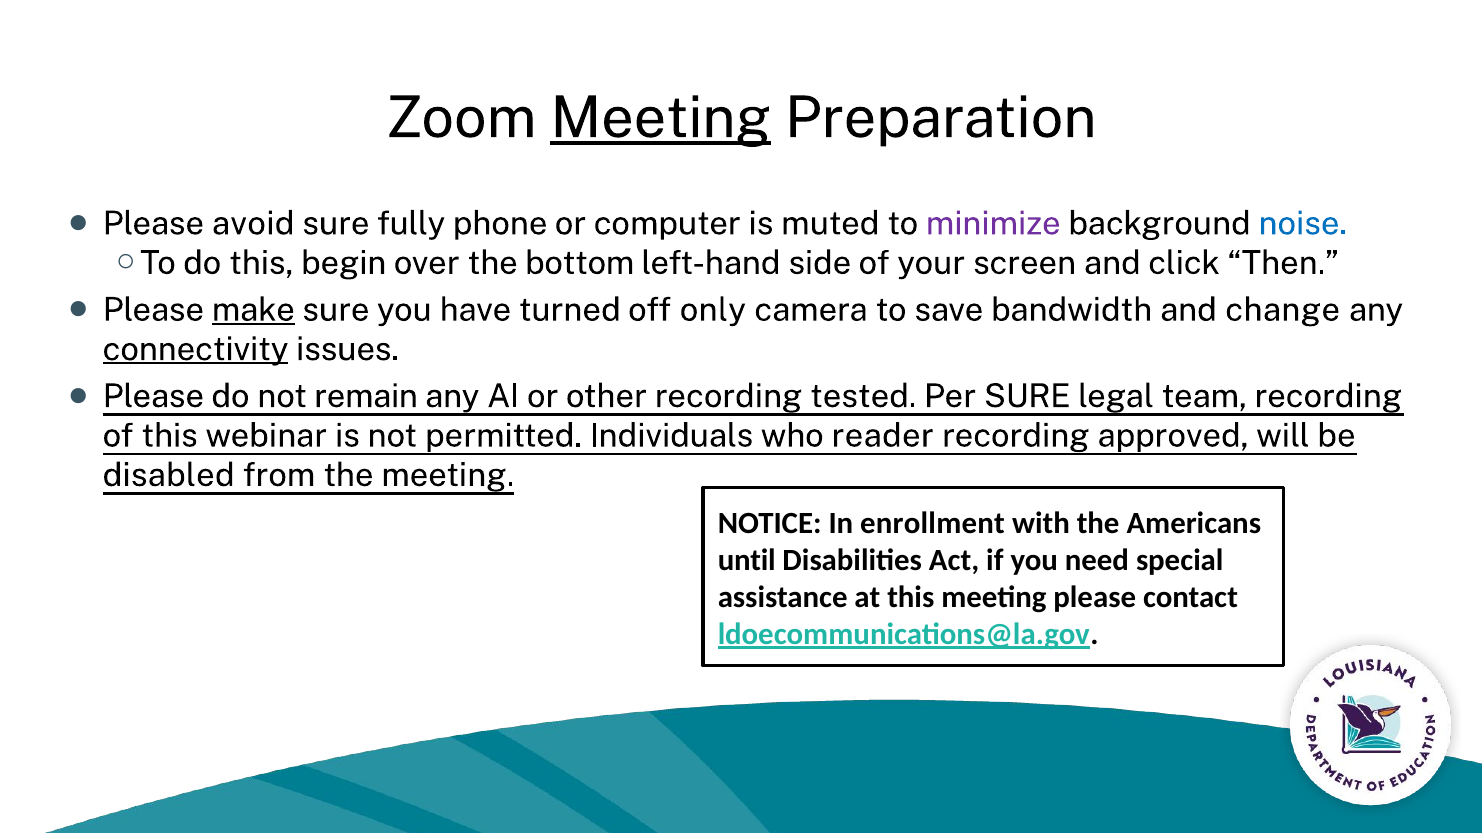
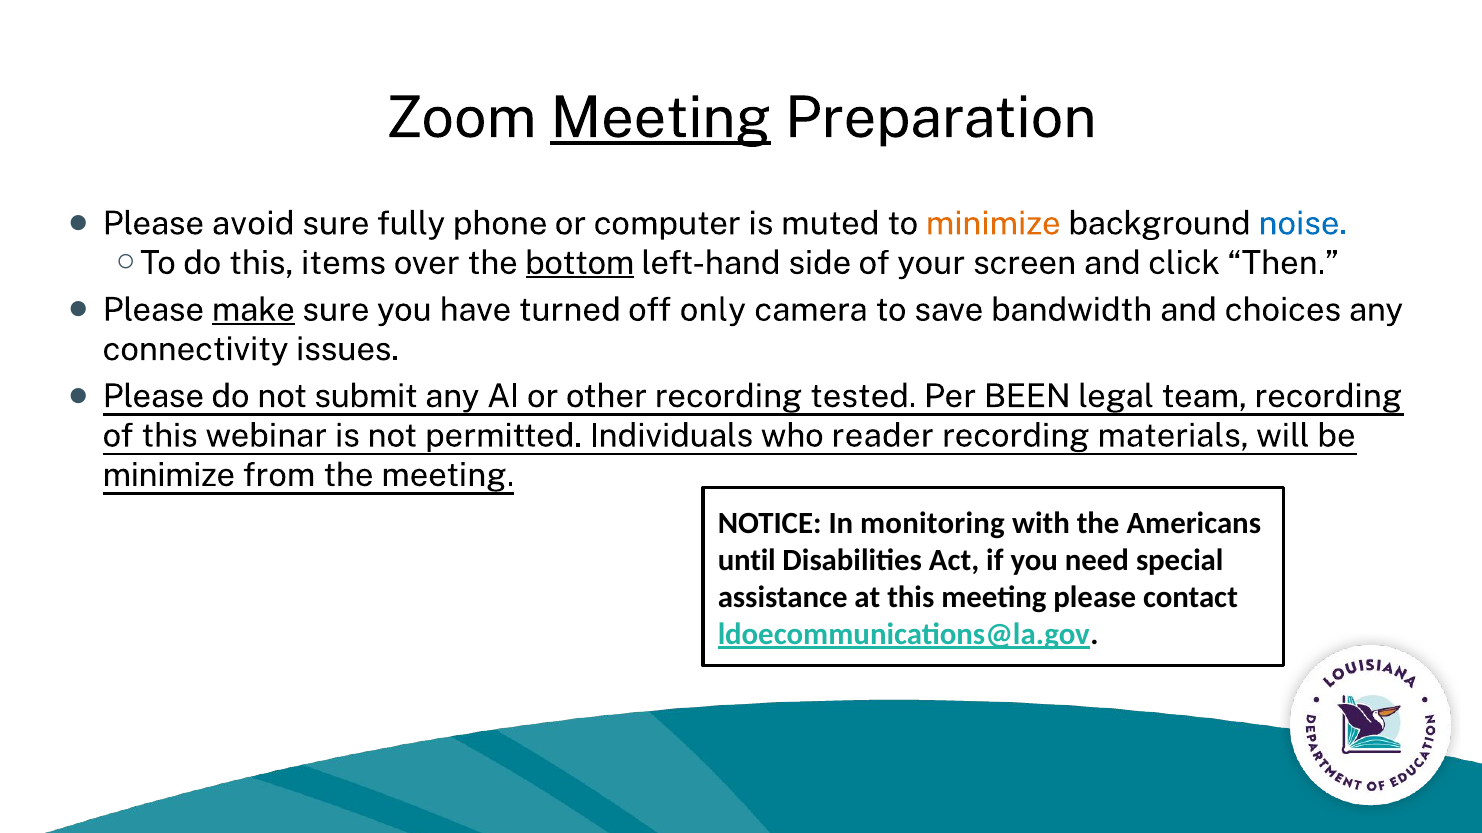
minimize colour: purple -> orange (993, 224)
begin: begin -> items (344, 263)
bottom underline: none -> present (580, 263)
change: change -> choices (1283, 310)
connectivity underline: present -> none (196, 350)
remain: remain -> submit (366, 397)
Per SURE: SURE -> BEEN (1027, 397)
approved: approved -> materials (1173, 436)
disabled: disabled -> minimize (169, 476)
enrollment: enrollment -> monitoring (932, 523)
